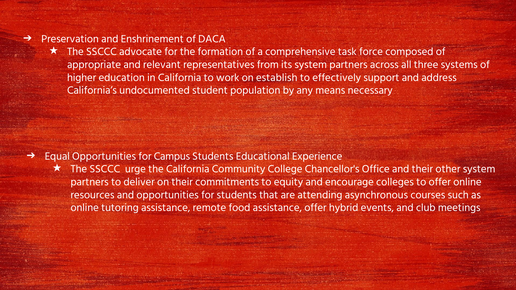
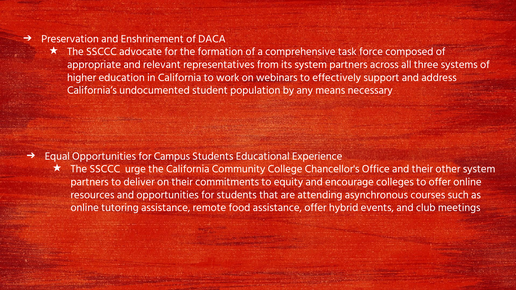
establish: establish -> webinars (277, 78)
